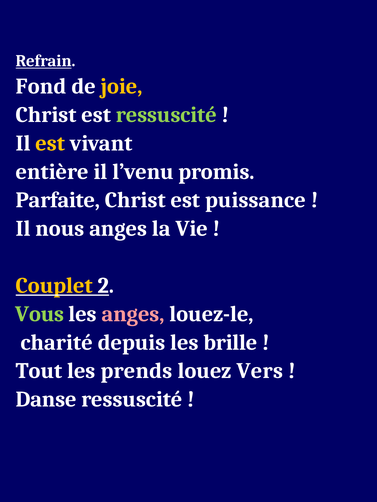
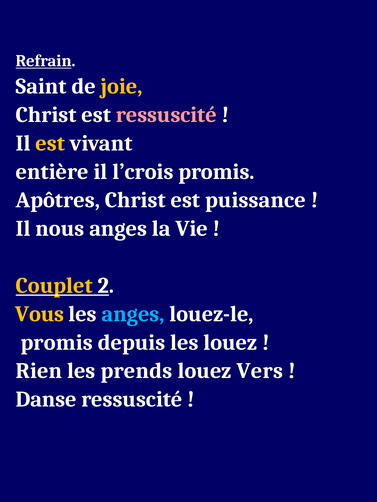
Fond: Fond -> Saint (41, 86)
ressuscité colour: light green -> pink (166, 115)
l’venu: l’venu -> l’crois (143, 172)
Parfaite: Parfaite -> Apôtres (58, 200)
Vous colour: light green -> yellow (40, 314)
anges colour: pink -> light blue (133, 314)
charité: charité -> promis (57, 343)
les brille: brille -> louez (230, 343)
Tout: Tout -> Rien (39, 371)
